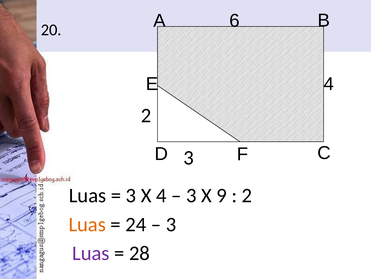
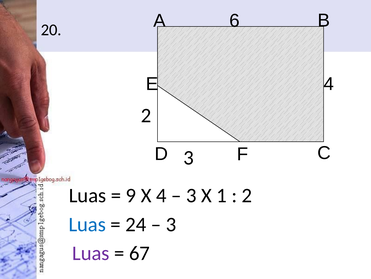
3: 3 -> 9 (131, 195)
9: 9 -> 1 (222, 195)
Luas colour: orange -> blue (87, 224)
28: 28 -> 67 (139, 253)
